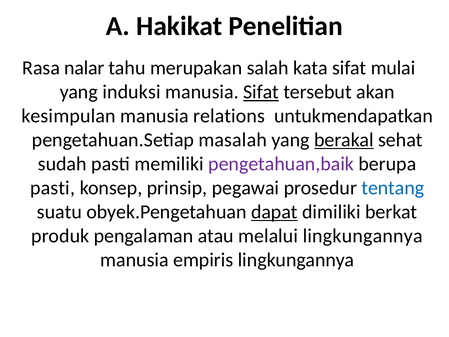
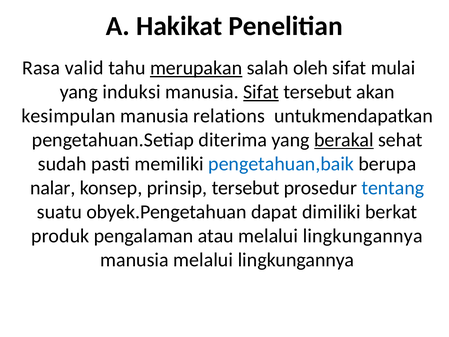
nalar: nalar -> valid (84, 68)
merupakan underline: none -> present (196, 68)
kata: kata -> oleh (310, 68)
masalah: masalah -> diterima (233, 140)
pengetahuan,baik colour: purple -> blue (281, 164)
pasti: pasti -> nalar (53, 188)
prinsip pegawai: pegawai -> tersebut (246, 188)
dapat underline: present -> none (274, 212)
manusia empiris: empiris -> melalui (203, 260)
